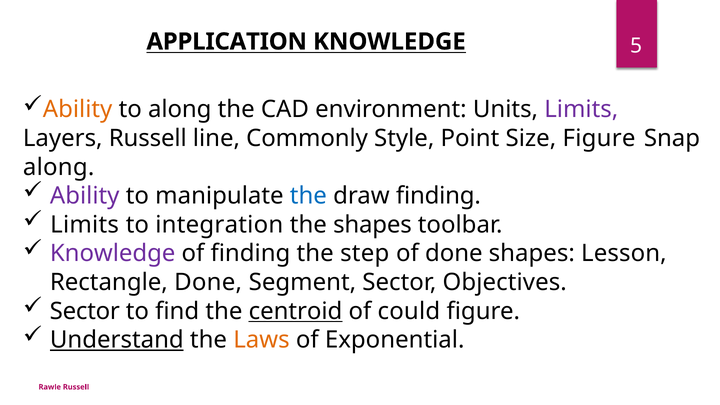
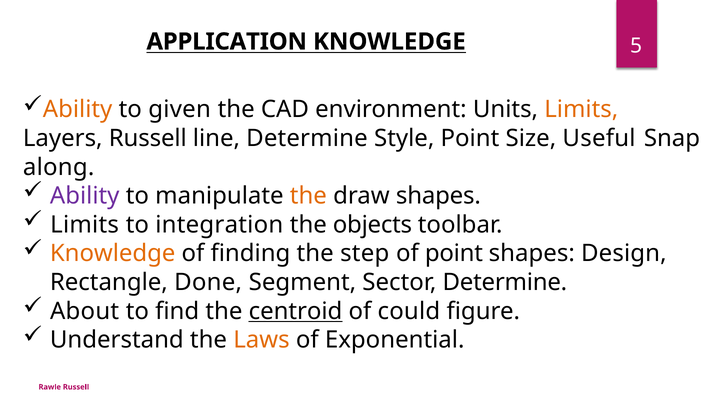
to along: along -> given (180, 110)
Limits colour: purple -> orange (581, 110)
line Commonly: Commonly -> Determine (307, 138)
Size Figure: Figure -> Useful (599, 138)
the colour: blue -> orange (308, 196)
draw finding: finding -> shapes (438, 196)
the shapes: shapes -> objects (372, 225)
Knowledge colour: purple -> orange (113, 254)
of done: done -> point (454, 254)
Lesson: Lesson -> Design (624, 254)
Sector Objectives: Objectives -> Determine (505, 282)
Sector: Sector -> About (85, 311)
Understand underline: present -> none (117, 340)
